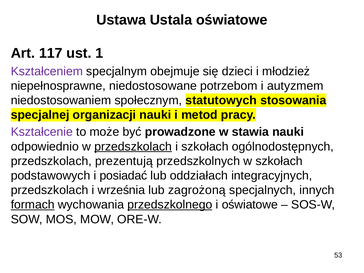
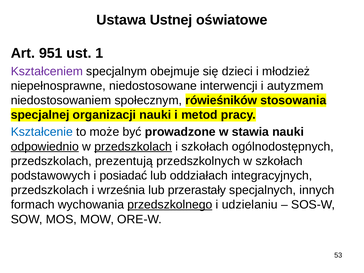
Ustala: Ustala -> Ustnej (171, 20)
117: 117 -> 951 (51, 53)
potrzebom: potrzebom -> interwencji (229, 86)
statutowych: statutowych -> rówieśników (221, 100)
Kształcenie colour: purple -> blue (42, 132)
odpowiednio underline: none -> present (45, 146)
zagrożoną: zagrożoną -> przerastały (197, 190)
formach underline: present -> none (33, 205)
i oświatowe: oświatowe -> udzielaniu (250, 205)
